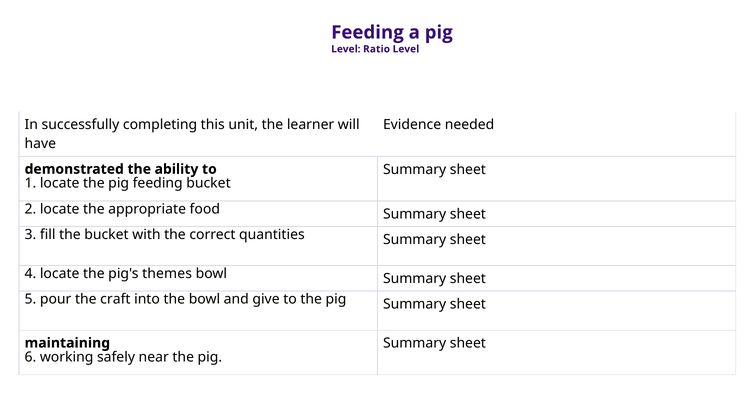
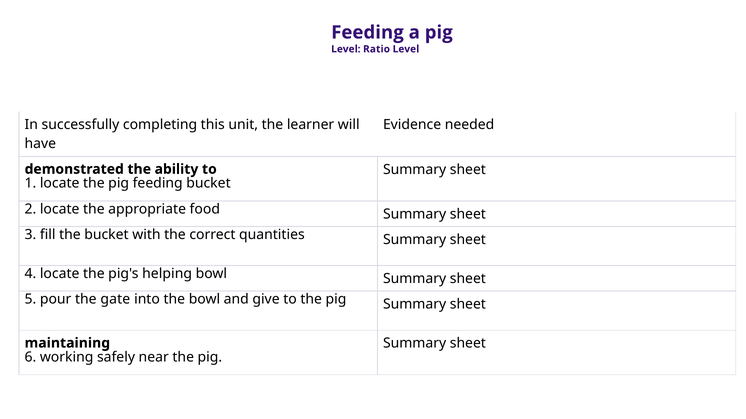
themes: themes -> helping (167, 274)
craft: craft -> gate (115, 300)
